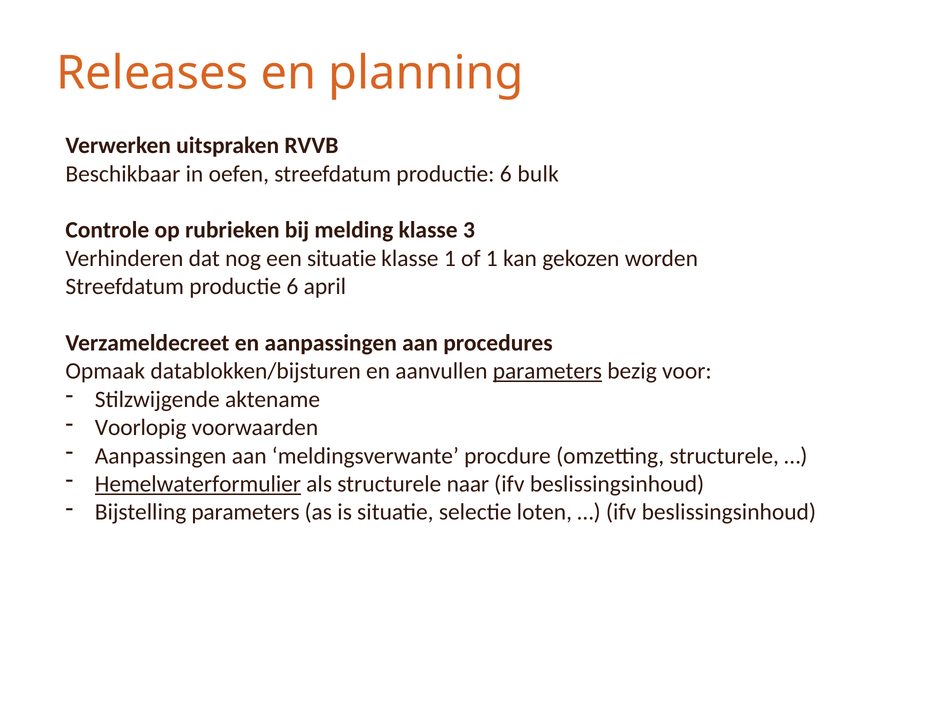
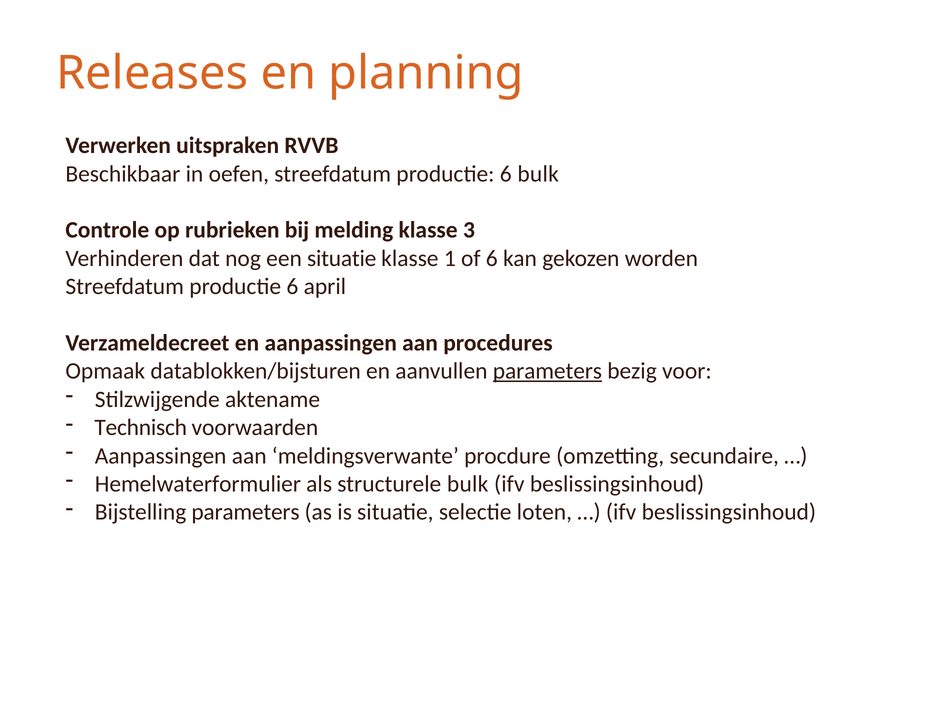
of 1: 1 -> 6 (492, 258)
Voorlopig: Voorlopig -> Technisch (141, 428)
omzetting structurele: structurele -> secundaire (724, 456)
Hemelwaterformulier underline: present -> none (198, 484)
structurele naar: naar -> bulk (468, 484)
